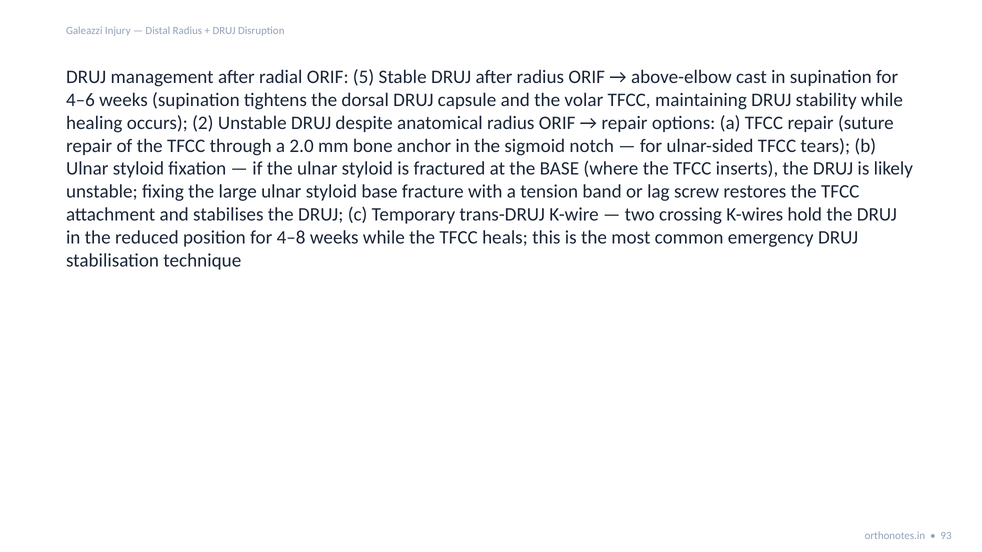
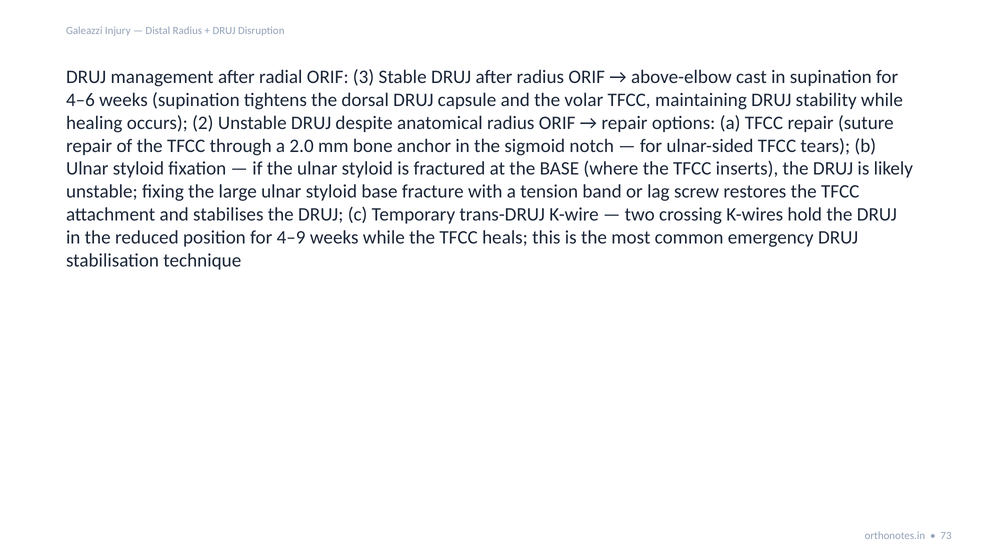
5: 5 -> 3 (364, 77)
4–8: 4–8 -> 4–9 (291, 238)
93: 93 -> 73 (946, 536)
